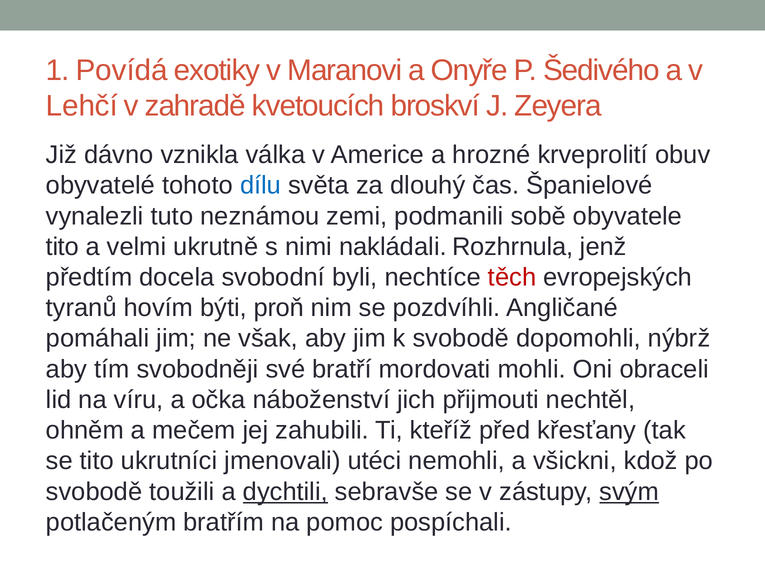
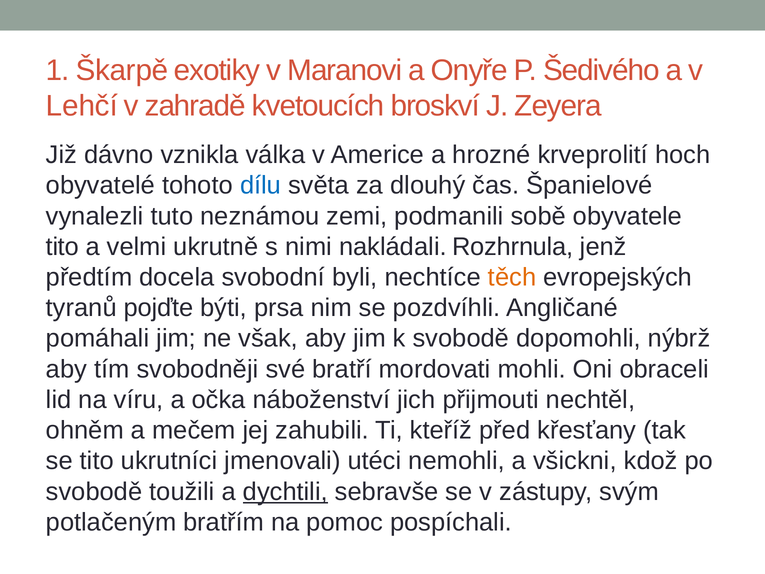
Povídá: Povídá -> Škarpě (122, 70)
obuv: obuv -> hoch (683, 155)
těch colour: red -> orange (512, 277)
hovím: hovím -> pojďte (159, 308)
proň: proň -> prsa (279, 308)
svým underline: present -> none (629, 491)
